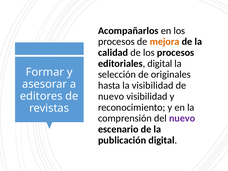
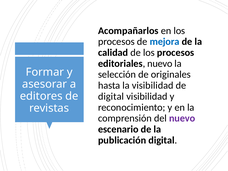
mejora colour: orange -> blue (165, 42)
editoriales digital: digital -> nuevo (160, 64)
nuevo: nuevo -> digital (111, 96)
